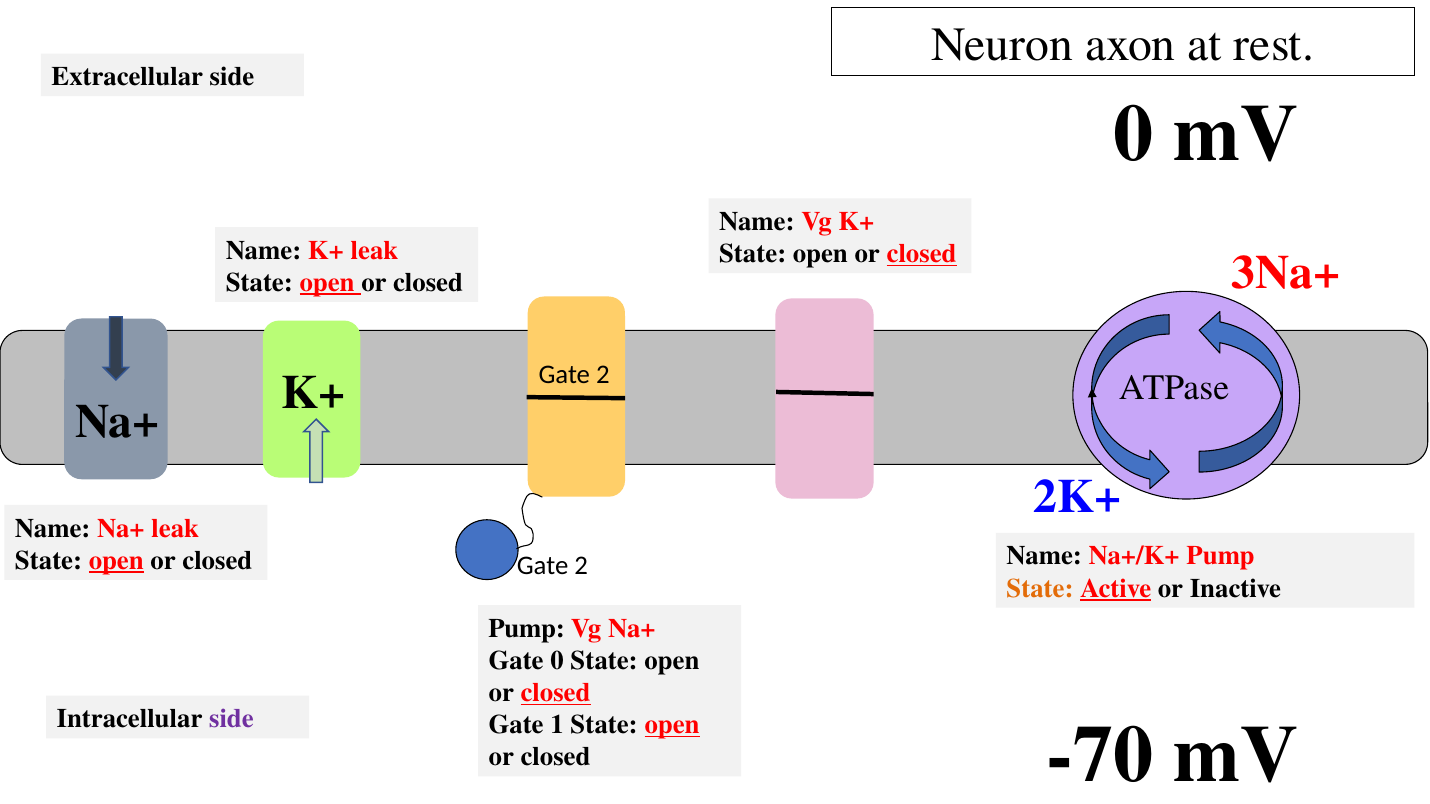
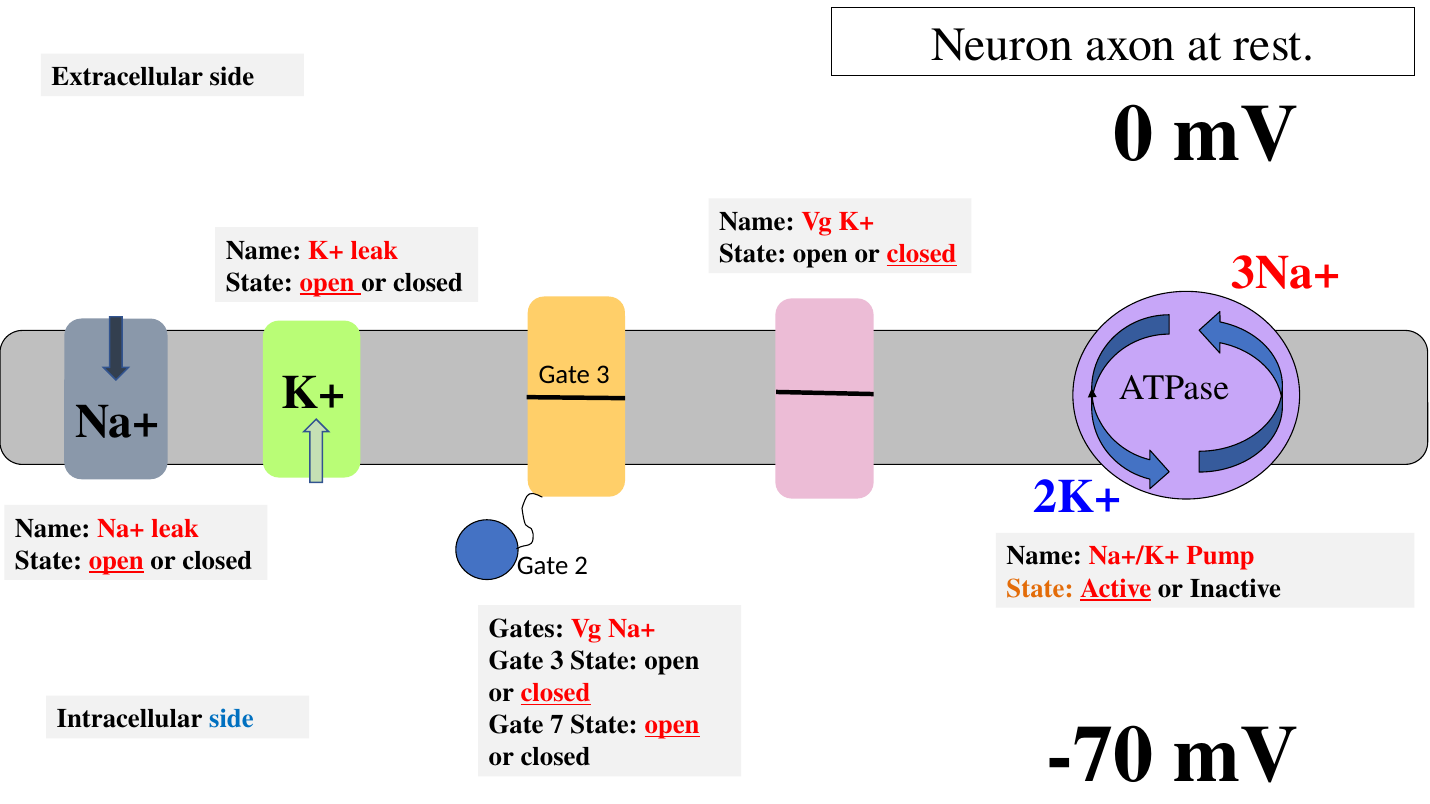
2: 2 -> 3 (603, 375)
Pump: Pump -> Gates (526, 629)
0: 0 -> 3 (557, 661)
side colour: purple -> blue (231, 719)
1: 1 -> 7 (557, 725)
